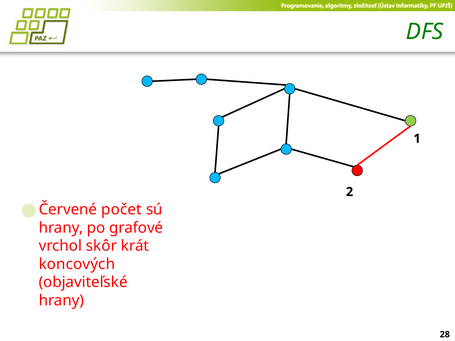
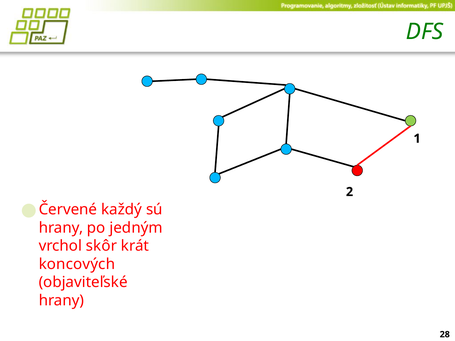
počet: počet -> každý (122, 210)
grafové: grafové -> jedným (136, 228)
